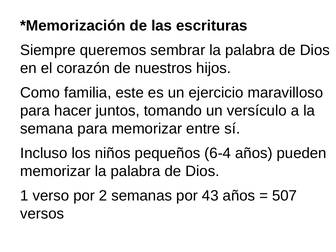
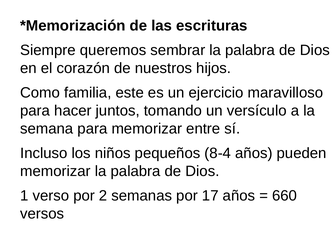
6-4: 6-4 -> 8-4 (218, 153)
43: 43 -> 17 (210, 196)
507: 507 -> 660 (285, 196)
